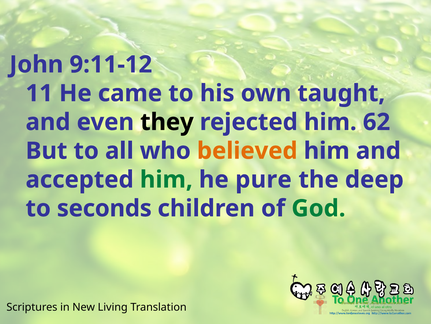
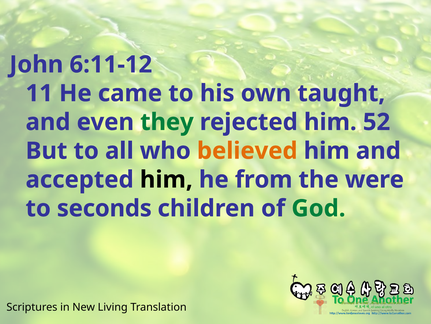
9:11-12: 9:11-12 -> 6:11-12 (111, 64)
they colour: black -> green (167, 122)
62: 62 -> 52 (377, 122)
him colour: green -> black (166, 179)
pure: pure -> from (264, 179)
deep: deep -> were (374, 179)
